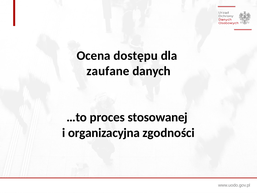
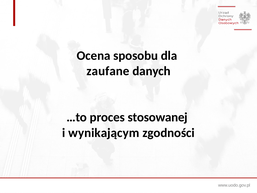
dostępu: dostępu -> sposobu (136, 55)
organizacyjna: organizacyjna -> wynikającym (104, 133)
